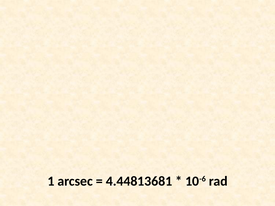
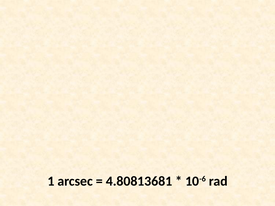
4.44813681: 4.44813681 -> 4.80813681 (139, 181)
